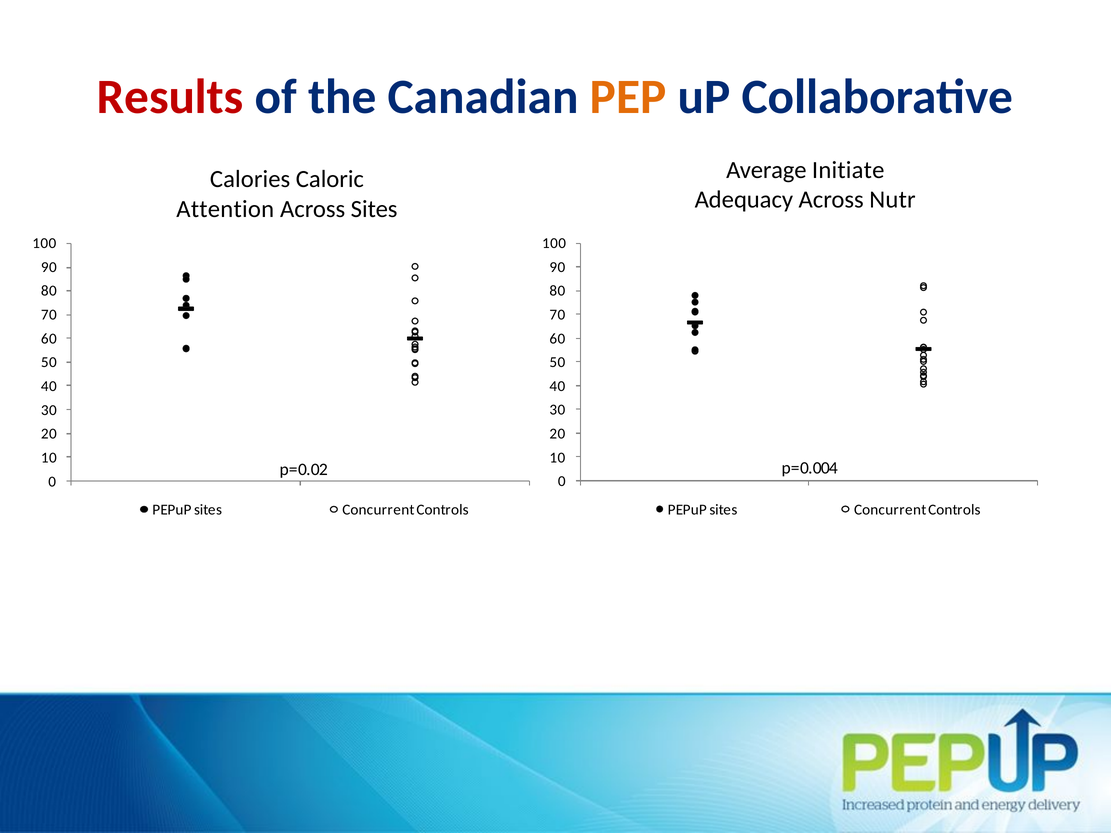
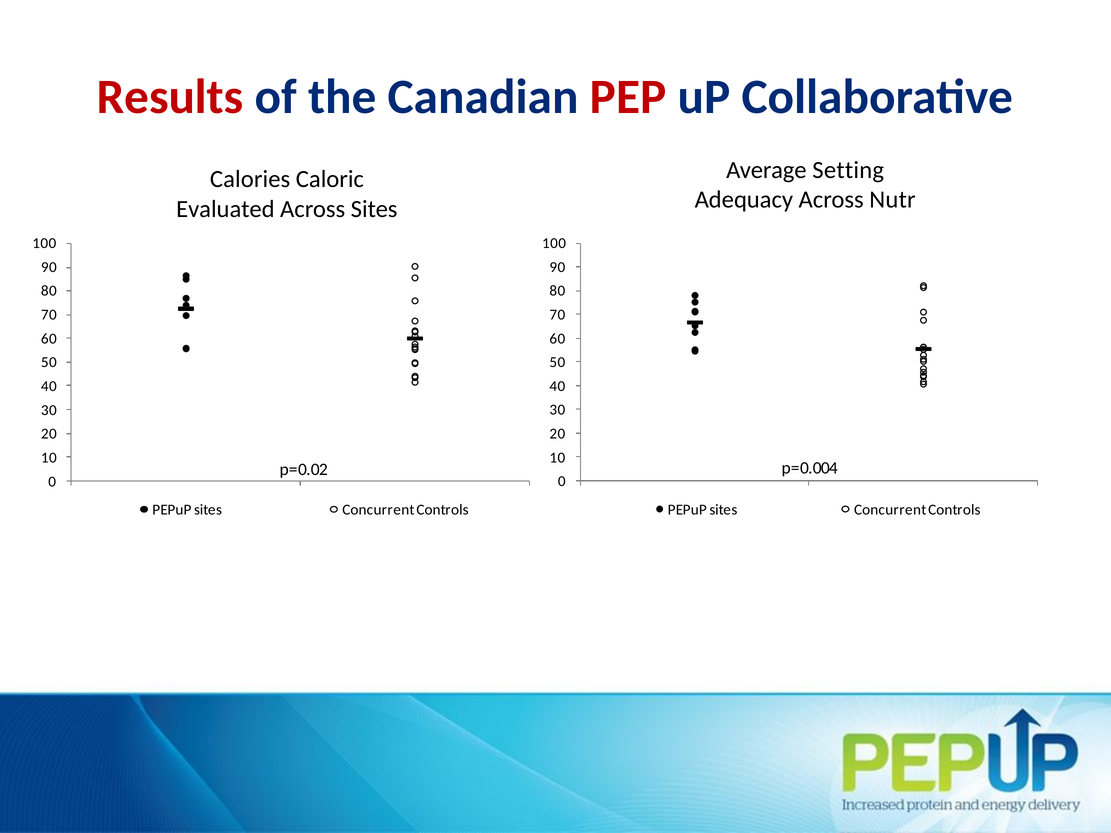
PEP colour: orange -> red (628, 97)
Initiate: Initiate -> Setting (848, 170)
Attention: Attention -> Evaluated (225, 209)
